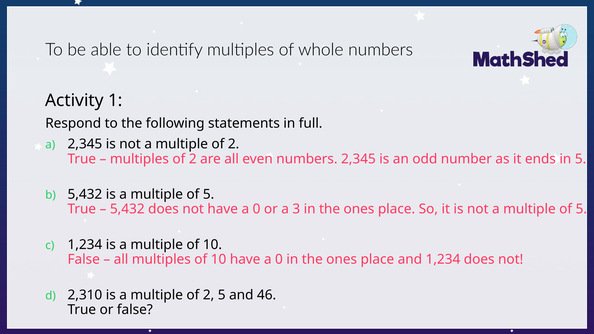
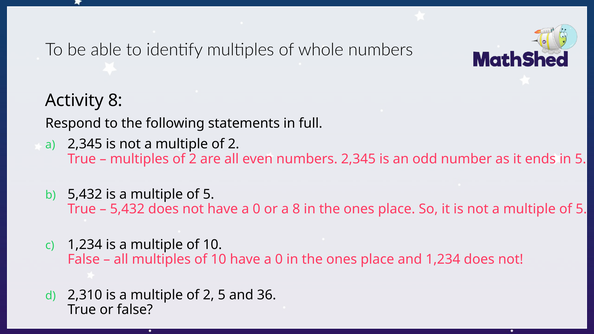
Activity 1: 1 -> 8 (115, 100)
a 3: 3 -> 8 (296, 209)
46: 46 -> 36 (267, 295)
